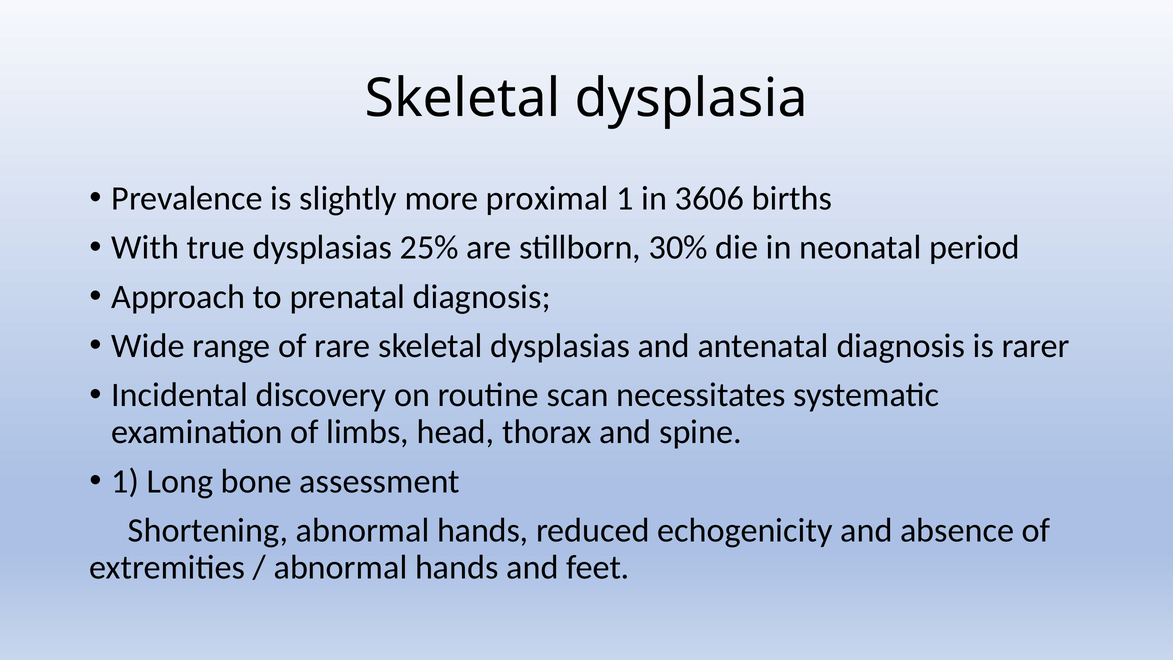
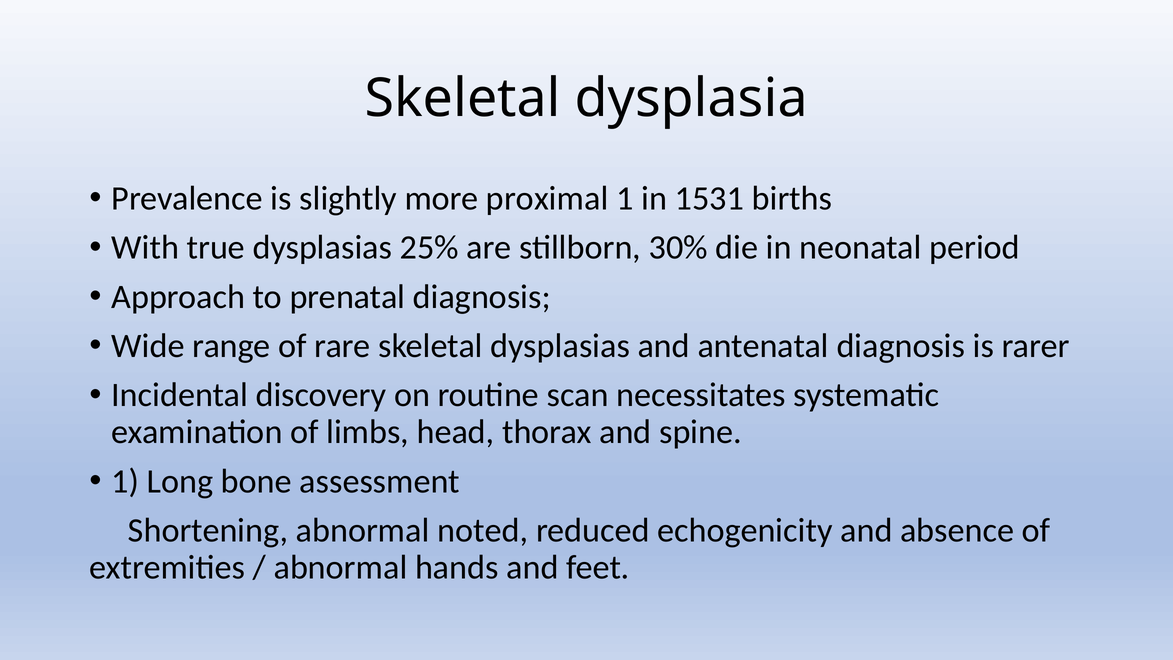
3606: 3606 -> 1531 (709, 198)
Shortening abnormal hands: hands -> noted (483, 530)
